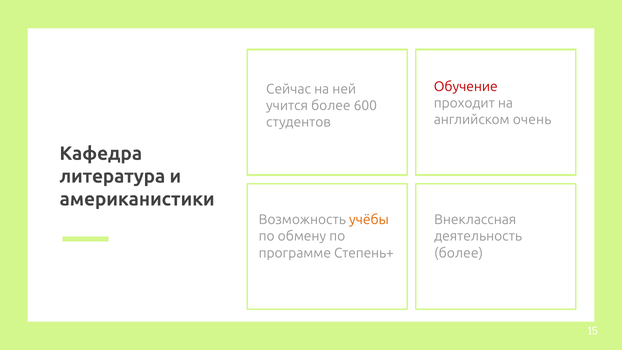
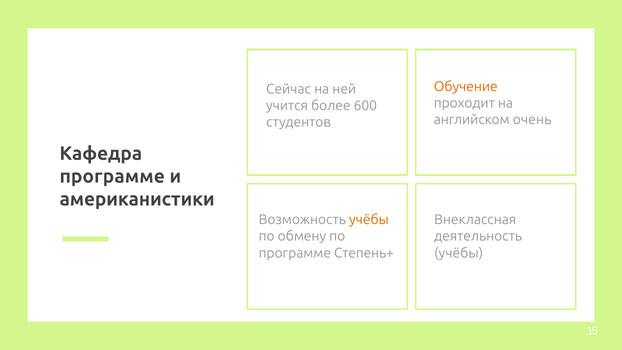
Обучение colour: red -> orange (466, 87)
литература: литература -> программе (112, 176)
более: более -> учёбы (459, 253)
